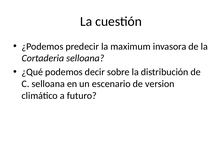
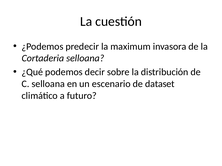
version: version -> dataset (160, 84)
